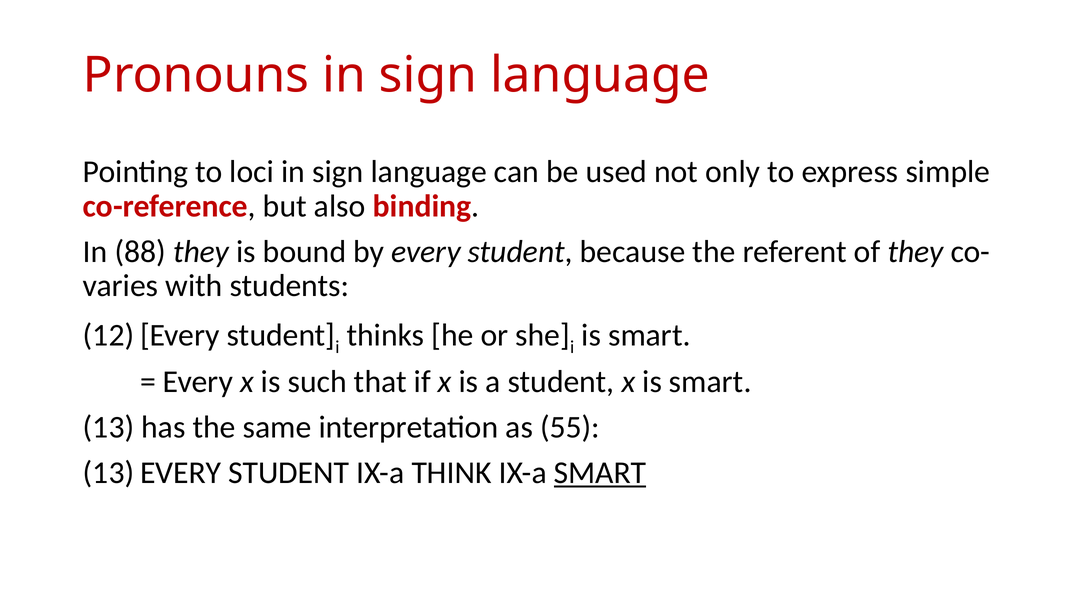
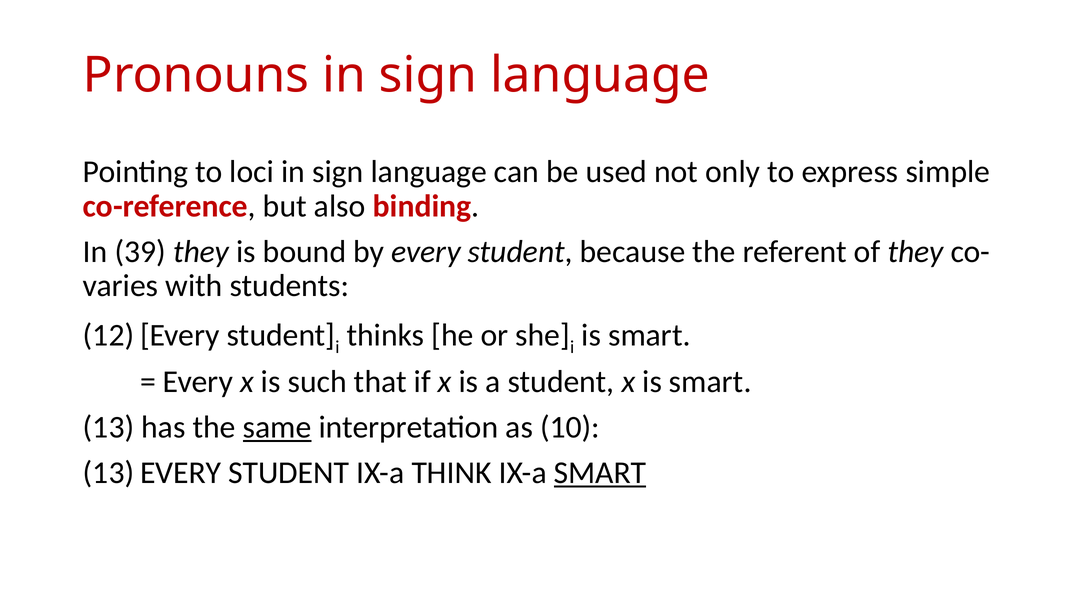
88: 88 -> 39 (140, 252)
same underline: none -> present (277, 427)
55: 55 -> 10 (570, 427)
